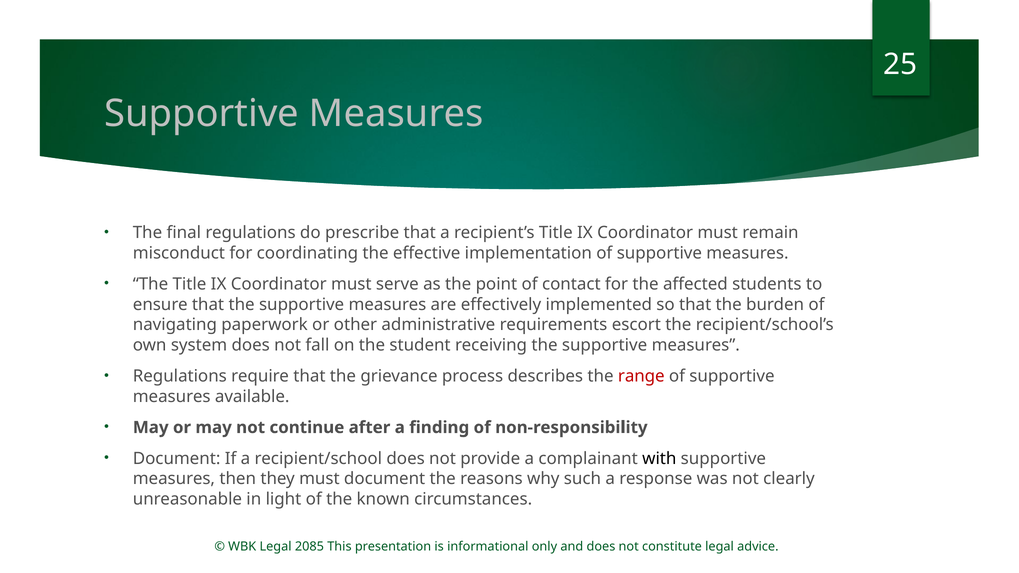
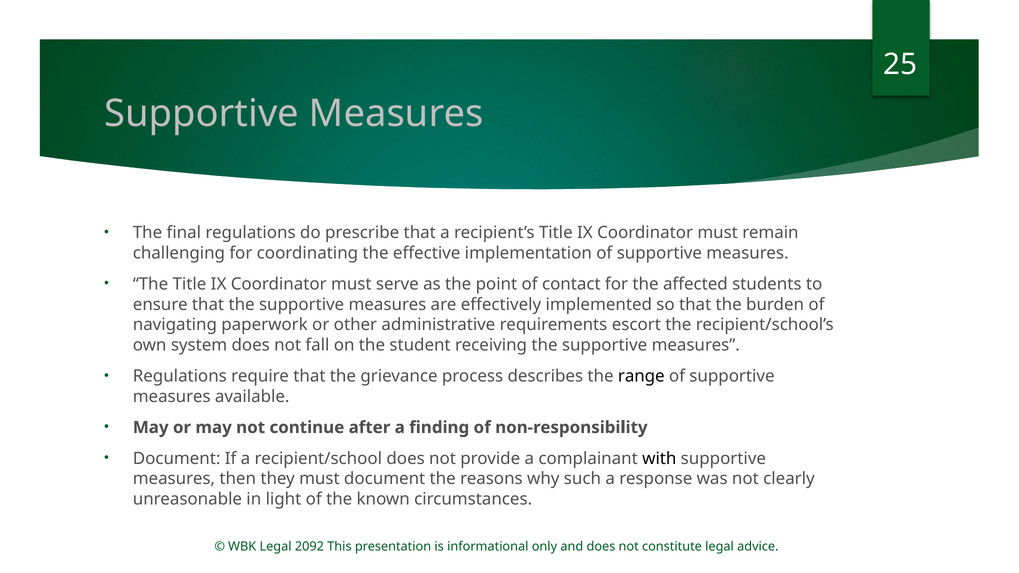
misconduct: misconduct -> challenging (179, 253)
range colour: red -> black (641, 376)
2085: 2085 -> 2092 (309, 547)
